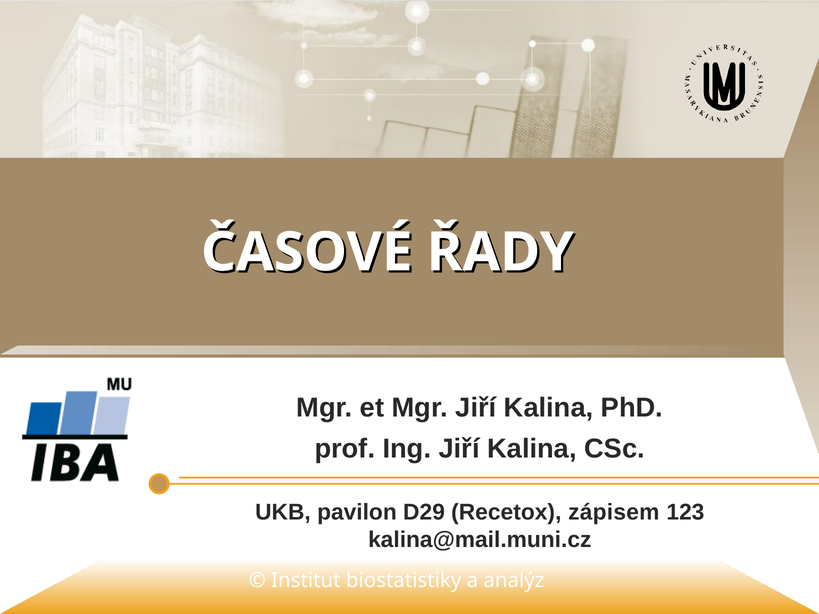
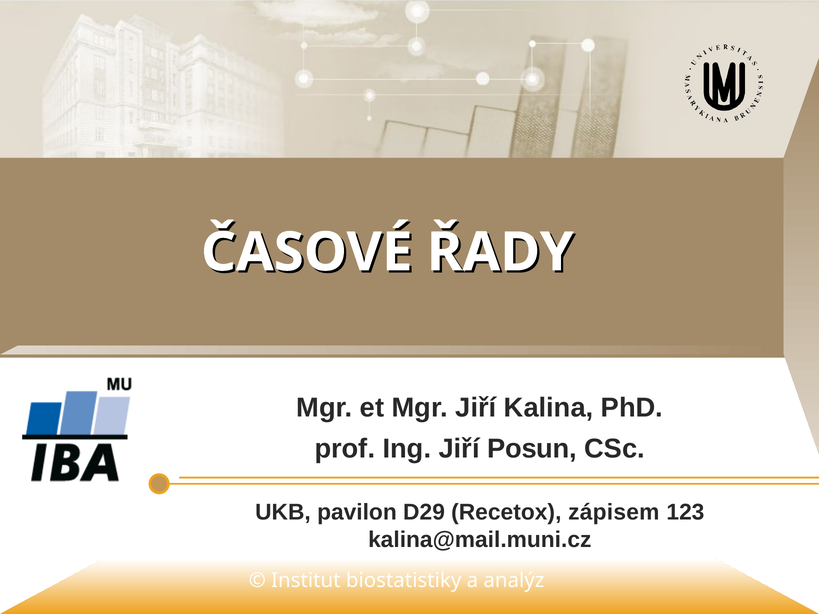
Ing Jiří Kalina: Kalina -> Posun (532, 449)
